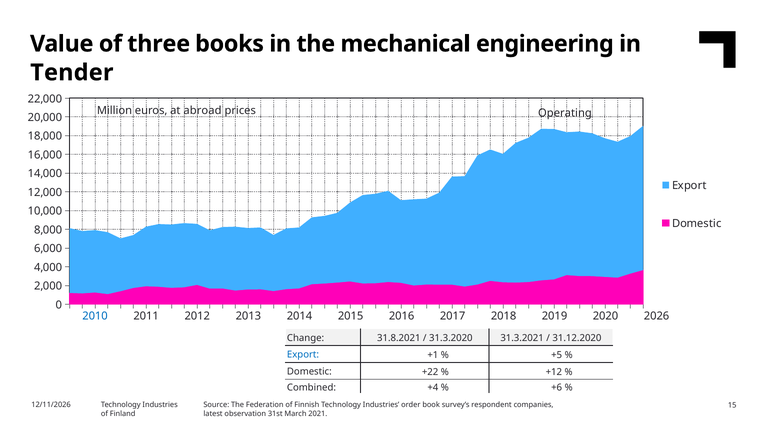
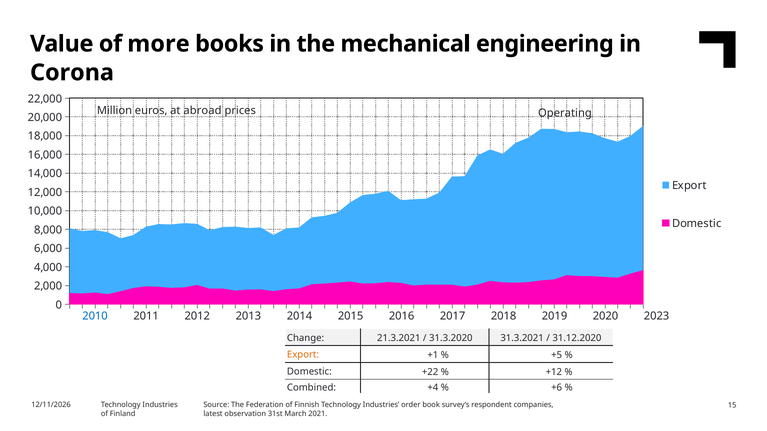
three: three -> more (159, 44)
Tender: Tender -> Corona (72, 73)
2026: 2026 -> 2023 (657, 316)
31.8.2021: 31.8.2021 -> 21.3.2021 (399, 339)
Export colour: blue -> orange (303, 355)
